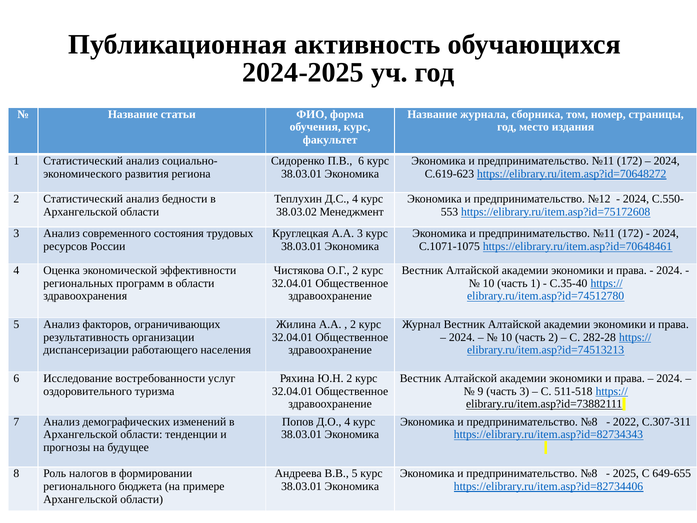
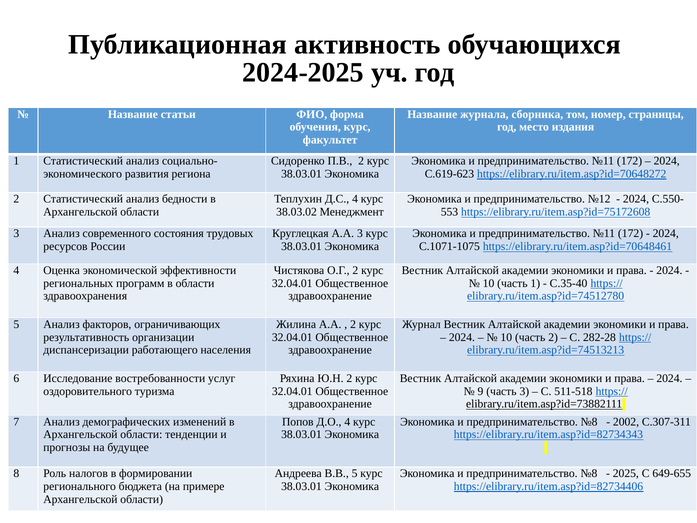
П.В 6: 6 -> 2 (361, 161)
2022: 2022 -> 2002 (626, 422)
